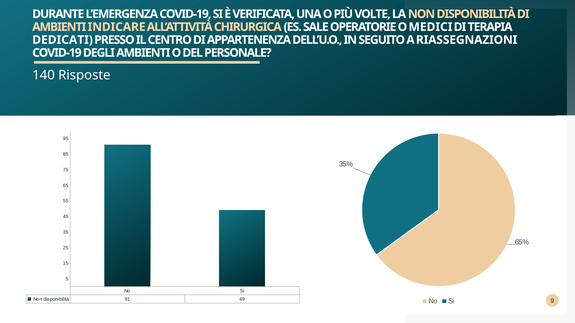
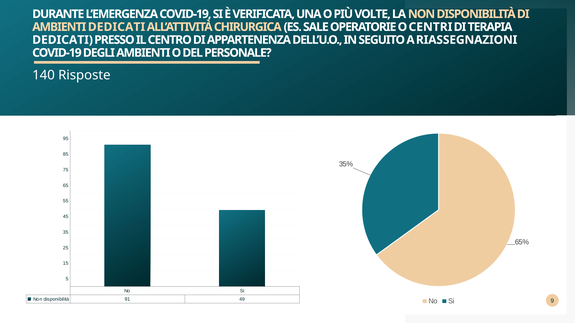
AMBIENTI INDICARE: INDICARE -> DEDICATI (117, 27)
MEDICI: MEDICI -> CENTRI (430, 27)
